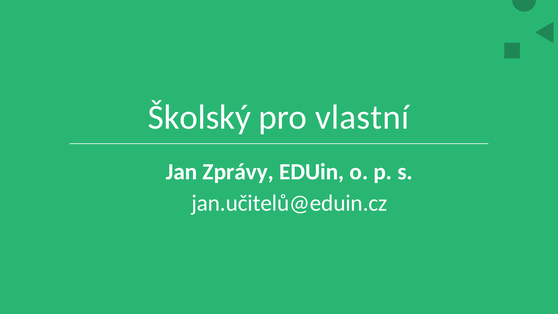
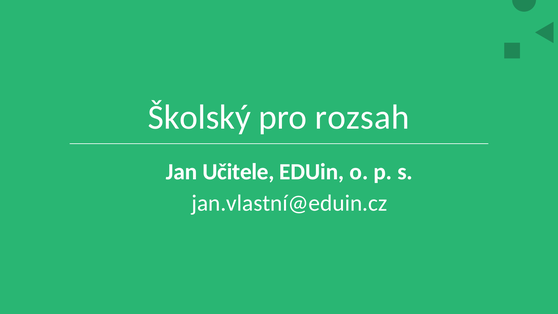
vlastní: vlastní -> rozsah (362, 117)
Zprávy: Zprávy -> Učitele (238, 172)
jan.učitelů@eduin.cz: jan.učitelů@eduin.cz -> jan.vlastní@eduin.cz (289, 203)
